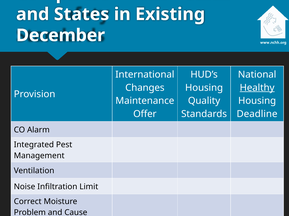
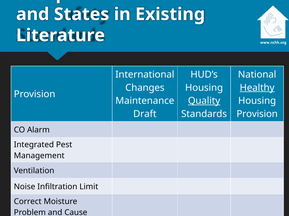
December: December -> Literature (60, 35)
Quality underline: none -> present (204, 101)
Offer: Offer -> Draft (145, 114)
Deadline: Deadline -> Provision (257, 114)
